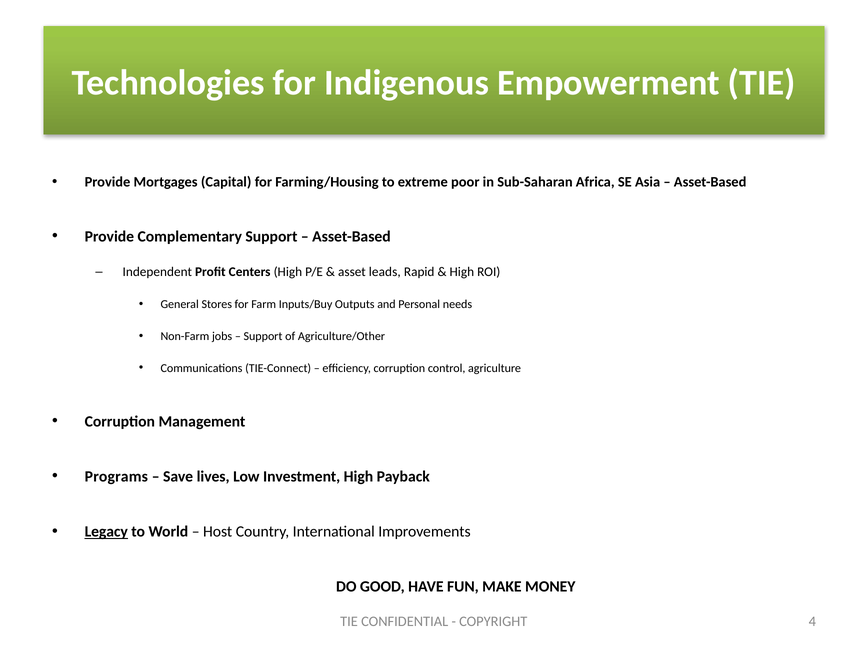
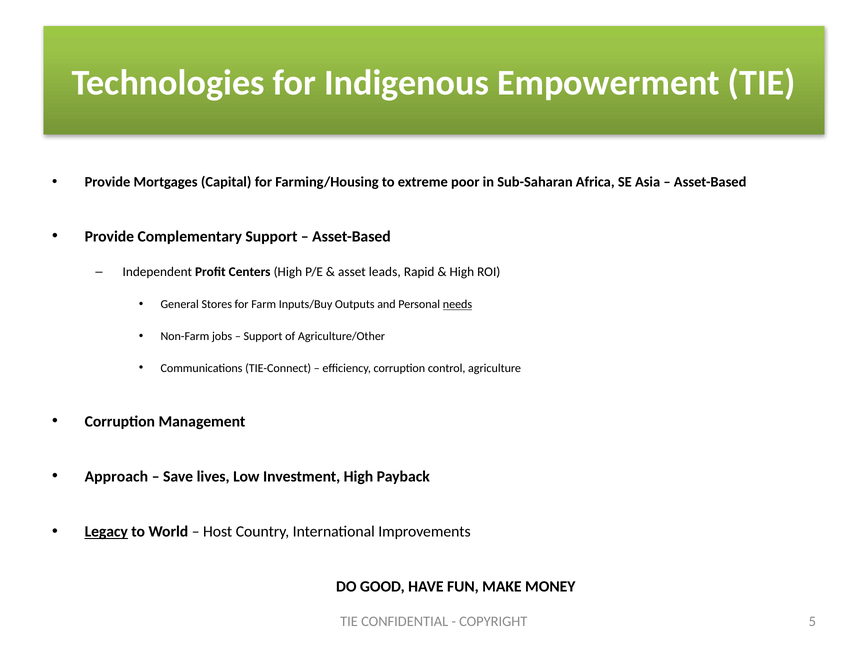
needs underline: none -> present (457, 304)
Programs: Programs -> Approach (116, 476)
4: 4 -> 5 (812, 622)
